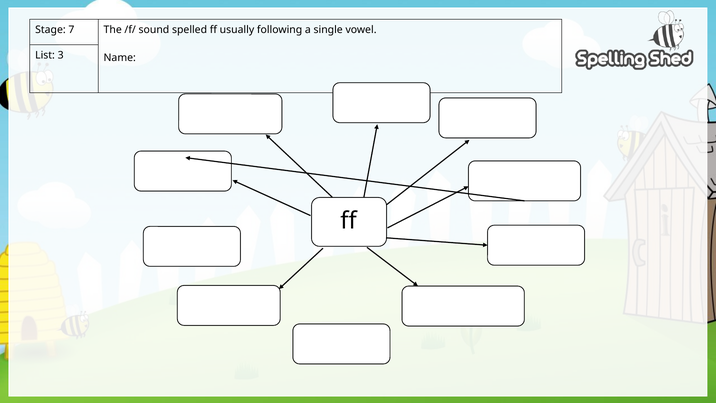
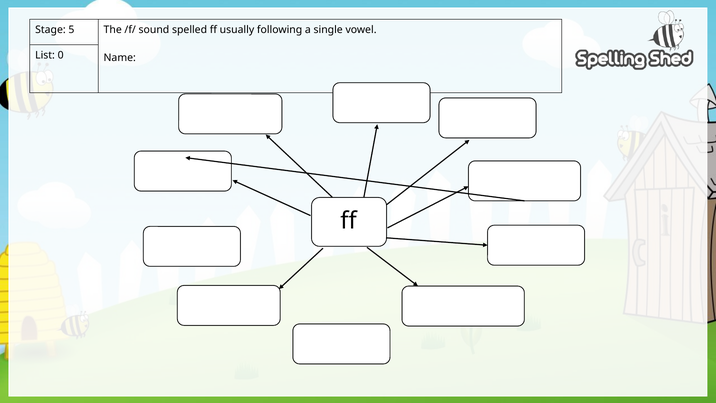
7: 7 -> 5 (71, 30)
3: 3 -> 0 (61, 55)
